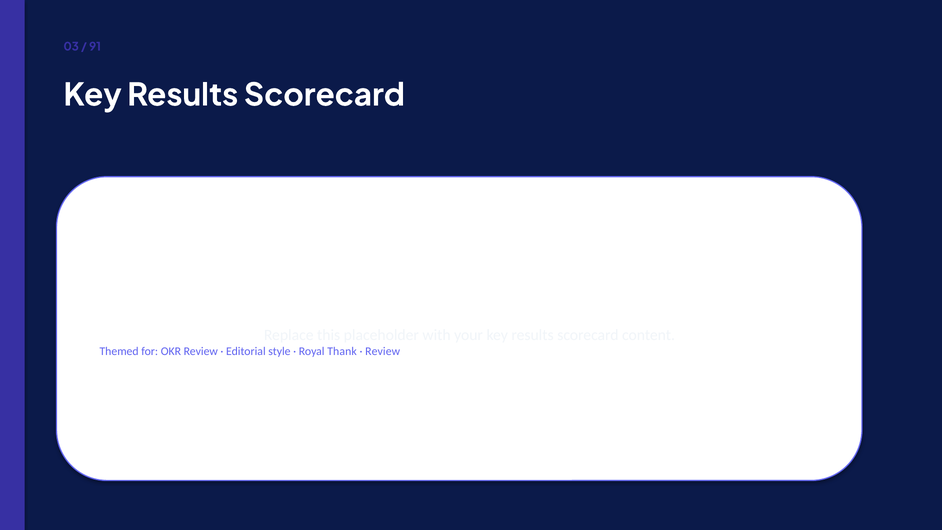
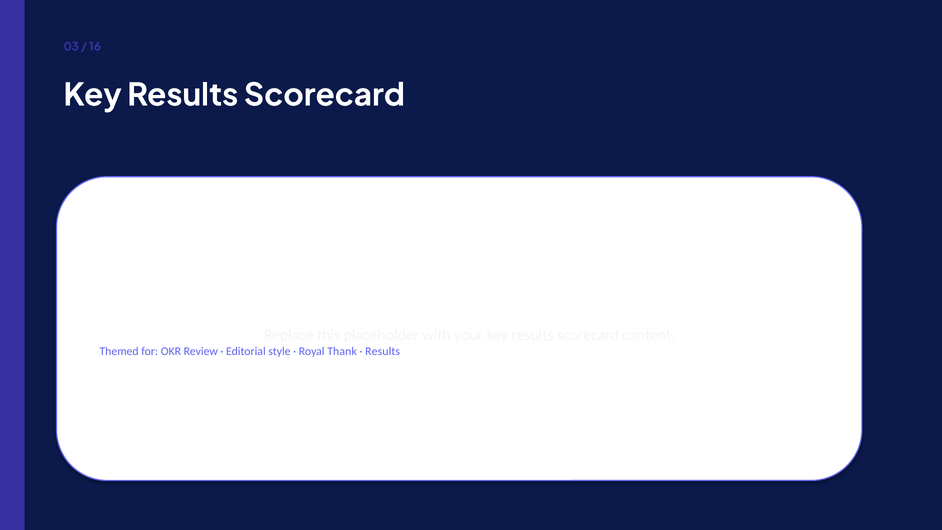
91: 91 -> 16 (95, 47)
Review: Review -> Results (383, 351)
